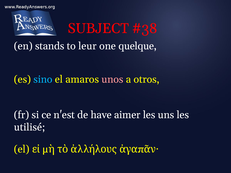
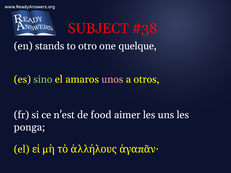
leur: leur -> otro (88, 46)
sino colour: light blue -> light green (43, 80)
have: have -> food (101, 115)
utilisé: utilisé -> ponga (30, 127)
